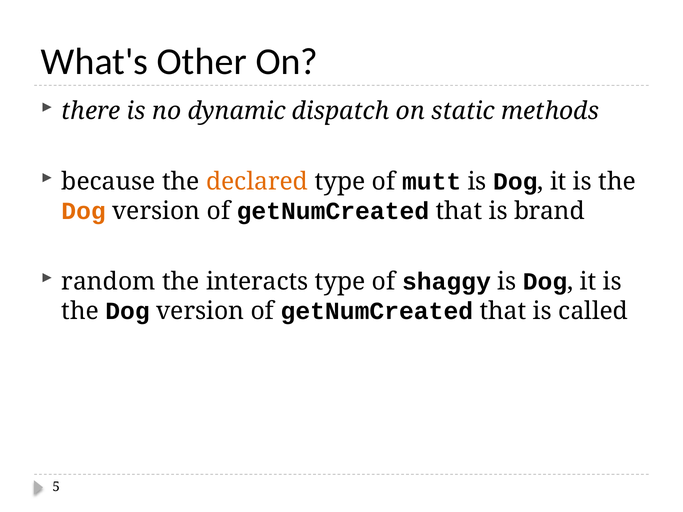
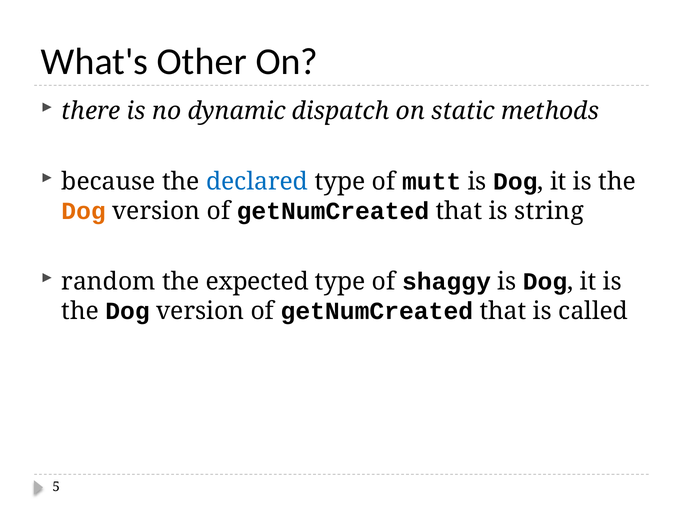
declared colour: orange -> blue (257, 182)
brand: brand -> string (549, 211)
interacts: interacts -> expected (257, 282)
